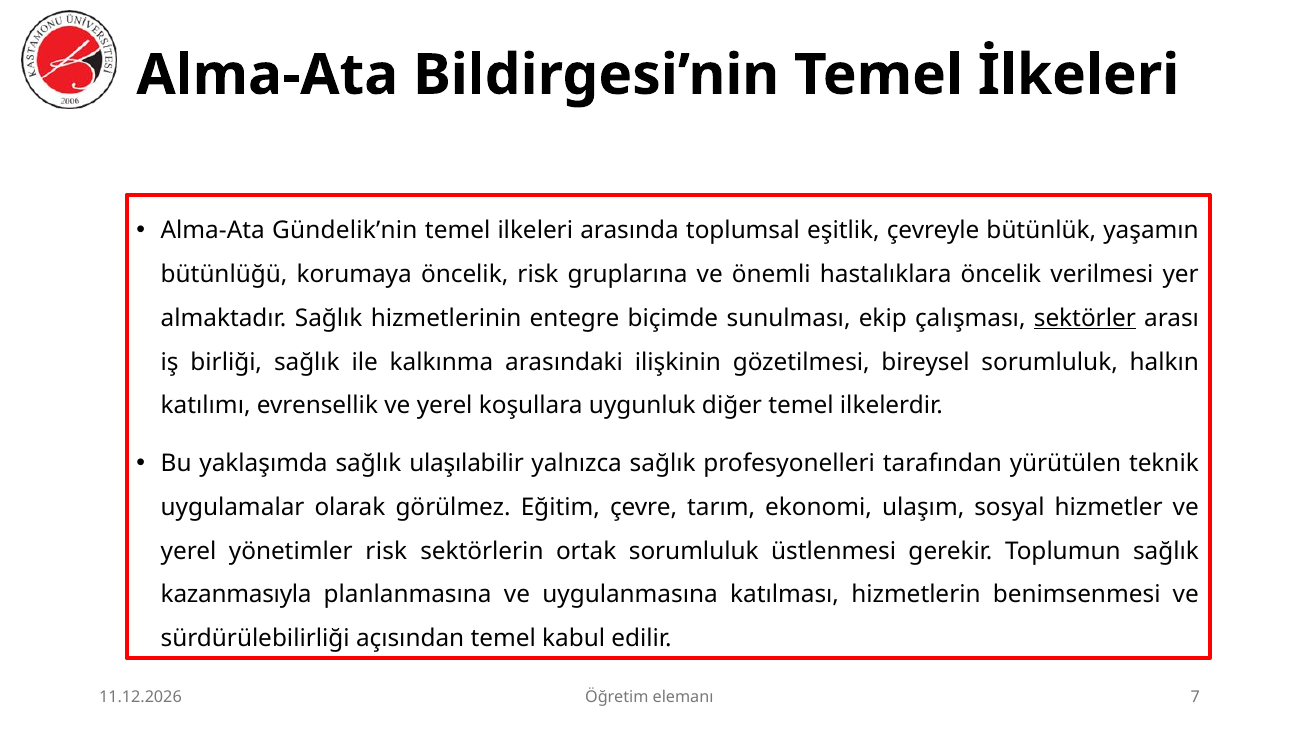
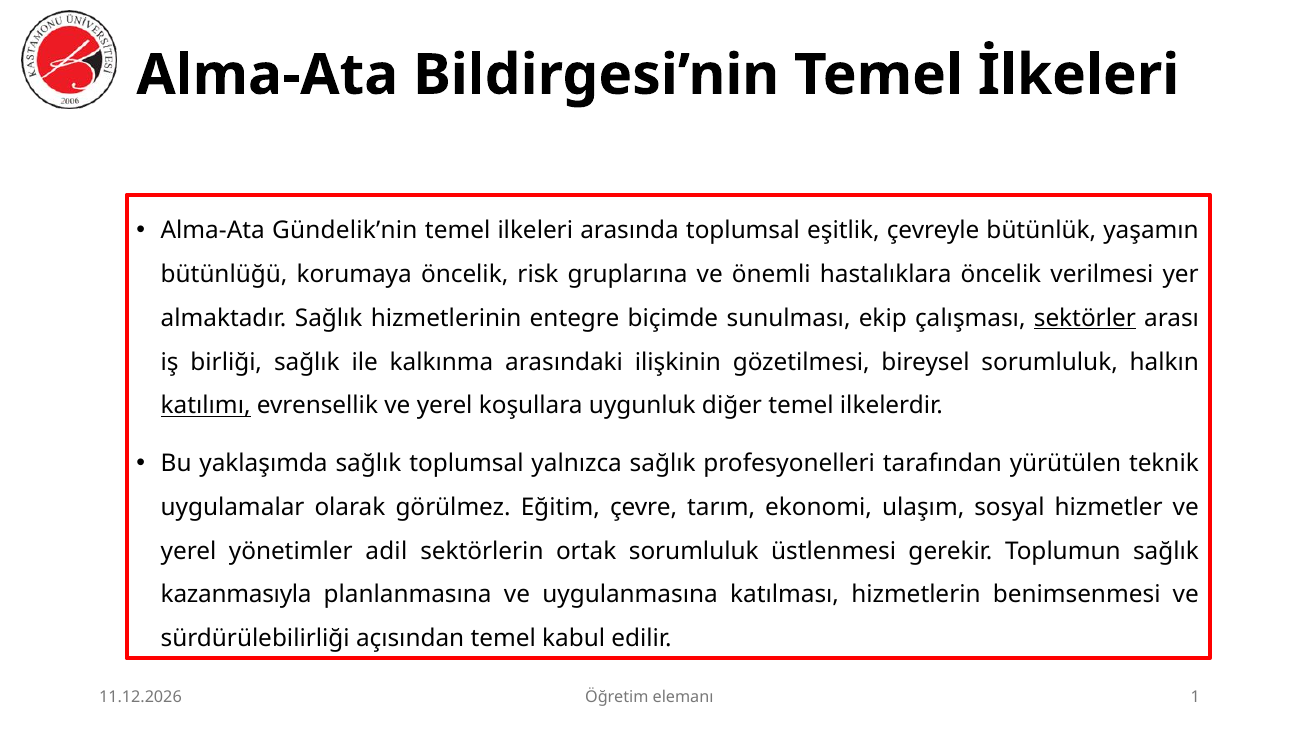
katılımı underline: none -> present (206, 406)
sağlık ulaşılabilir: ulaşılabilir -> toplumsal (466, 463)
yönetimler risk: risk -> adil (386, 551)
7: 7 -> 1 (1195, 696)
